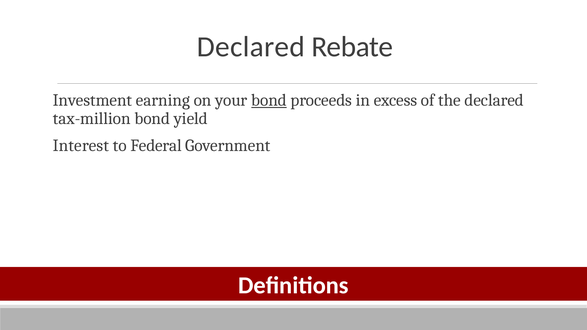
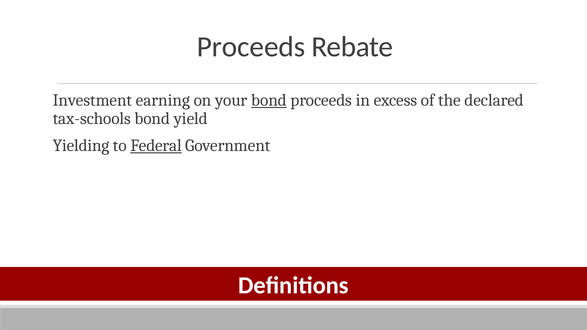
Declared: Declared -> Proceeds (251, 47)
tax-million: tax-million -> tax-schools (92, 119)
Interest: Interest -> Yielding (81, 146)
Federal underline: none -> present (156, 146)
